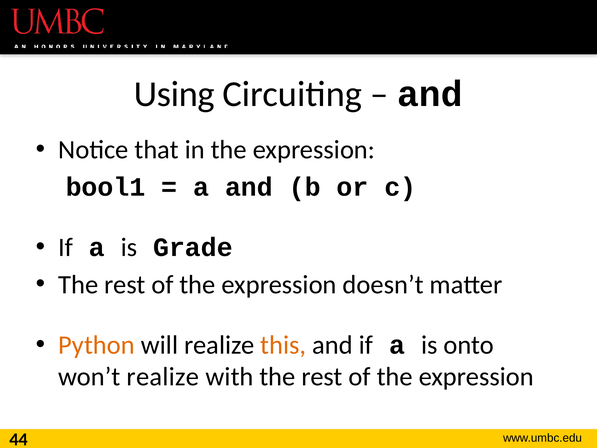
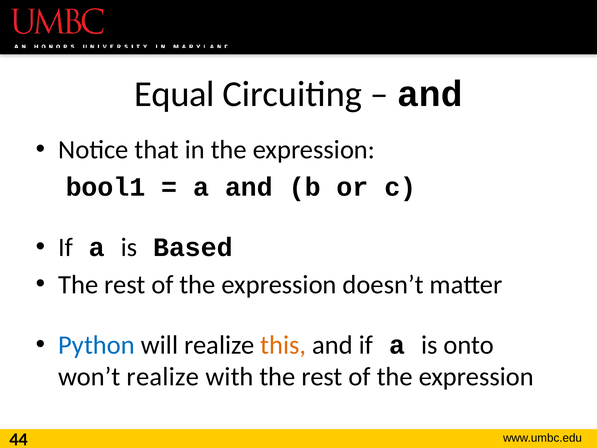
Using: Using -> Equal (174, 94)
Grade: Grade -> Based (193, 247)
Python colour: orange -> blue (97, 345)
